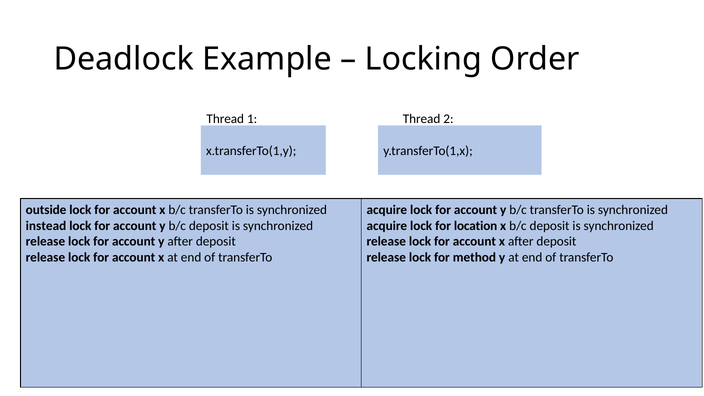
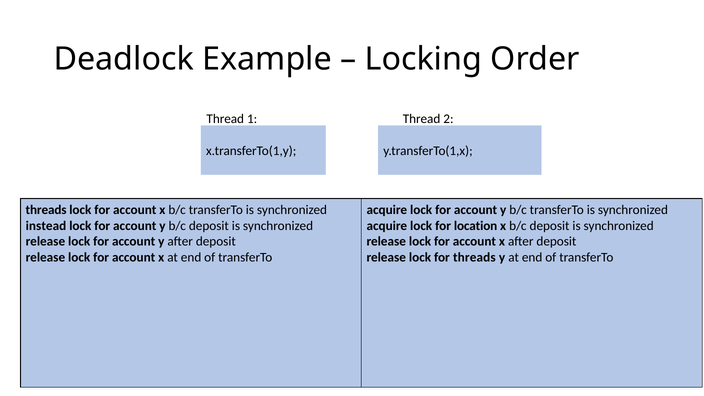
outside: outside -> threads (46, 210)
for method: method -> threads (474, 257)
